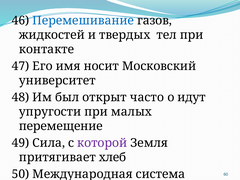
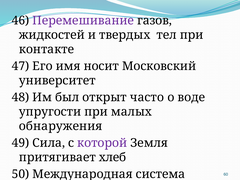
Перемешивание colour: blue -> purple (83, 20)
идут: идут -> воде (191, 97)
перемещение: перемещение -> обнаружения (61, 126)
